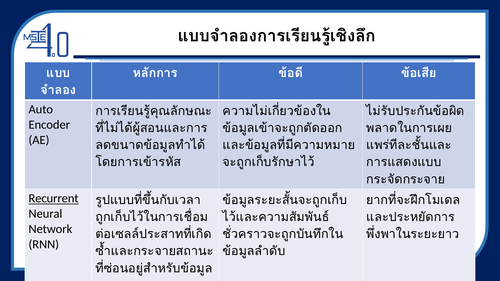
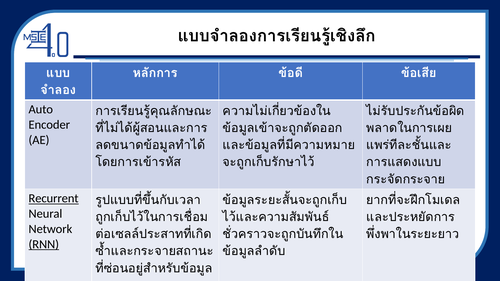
RNN underline: none -> present (44, 244)
